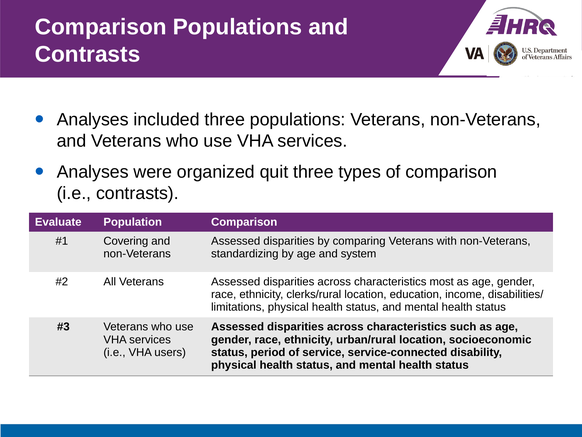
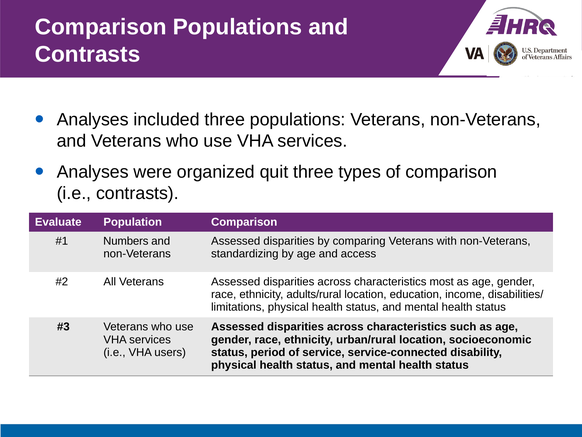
Covering: Covering -> Numbers (126, 241)
system: system -> access (358, 253)
clerks/rural: clerks/rural -> adults/rural (314, 294)
